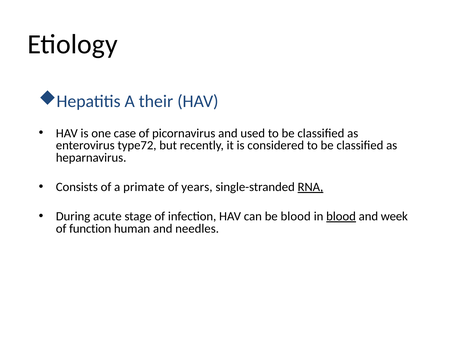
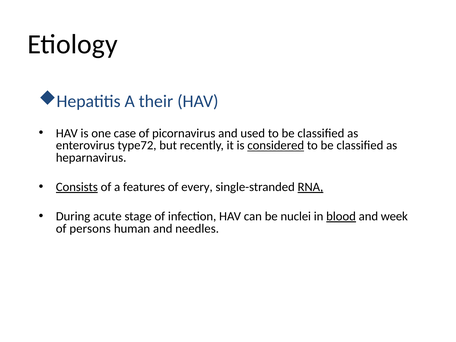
considered underline: none -> present (276, 145)
Consists underline: none -> present (77, 187)
primate: primate -> features (144, 187)
years: years -> every (197, 187)
be blood: blood -> nuclei (296, 216)
function: function -> persons (90, 229)
